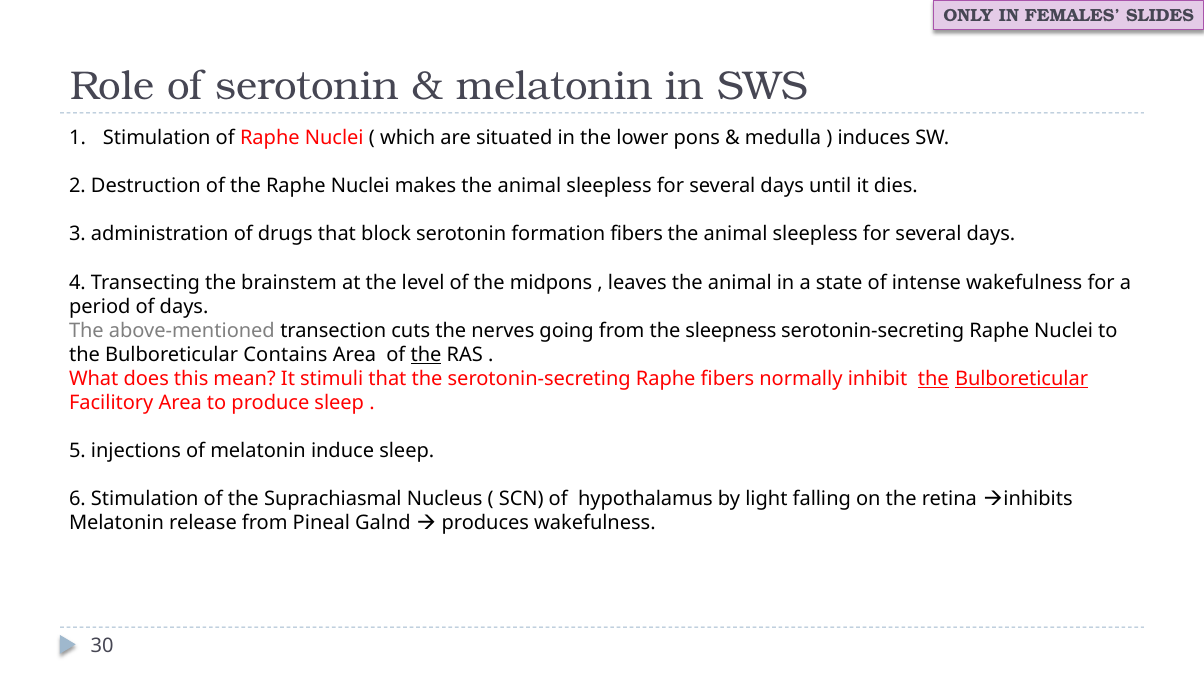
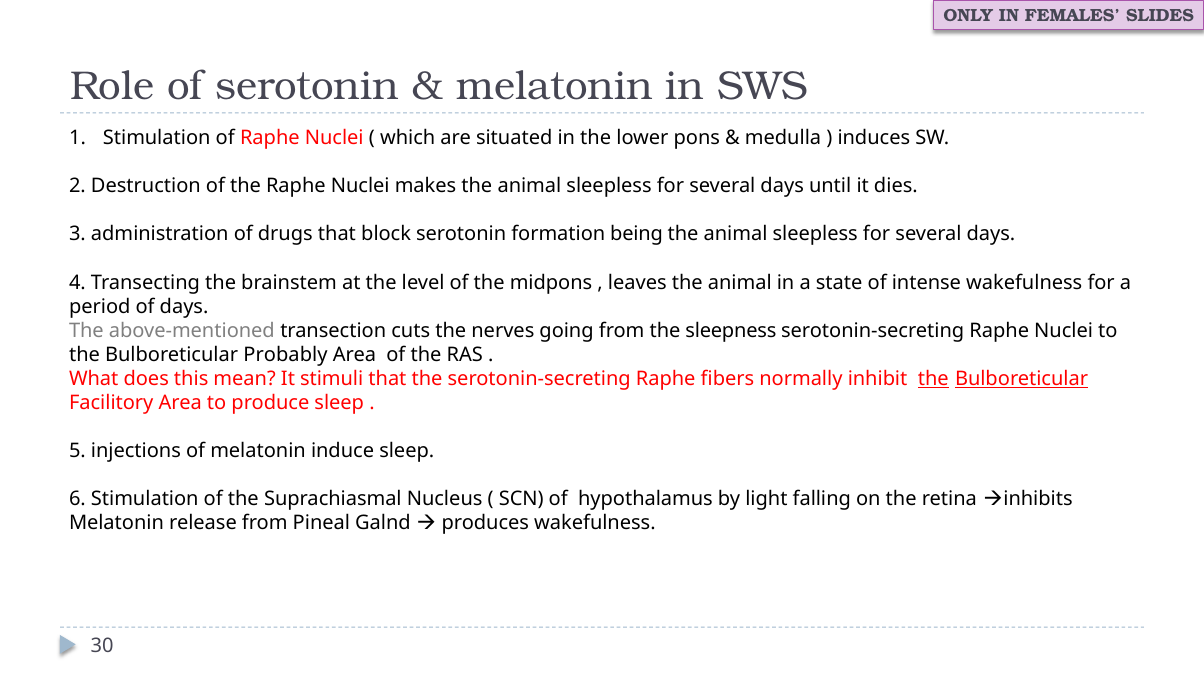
formation fibers: fibers -> being (637, 234)
Contains: Contains -> Probably (285, 355)
the underline: present -> none (426, 355)
